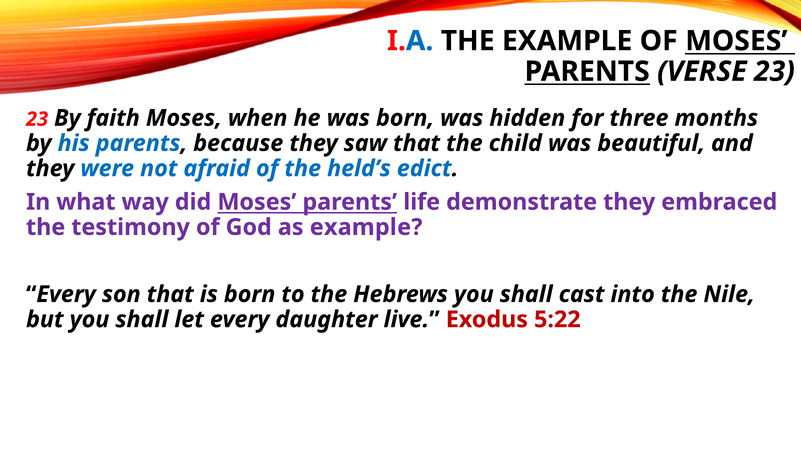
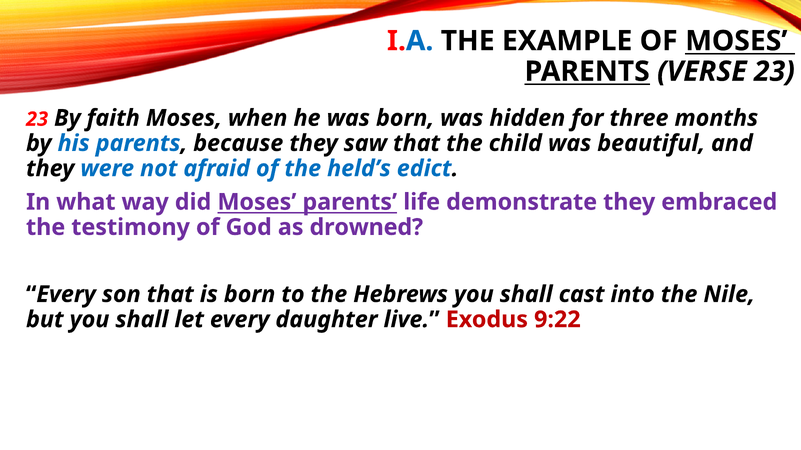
as example: example -> drowned (366, 228)
5:22: 5:22 -> 9:22 (557, 320)
